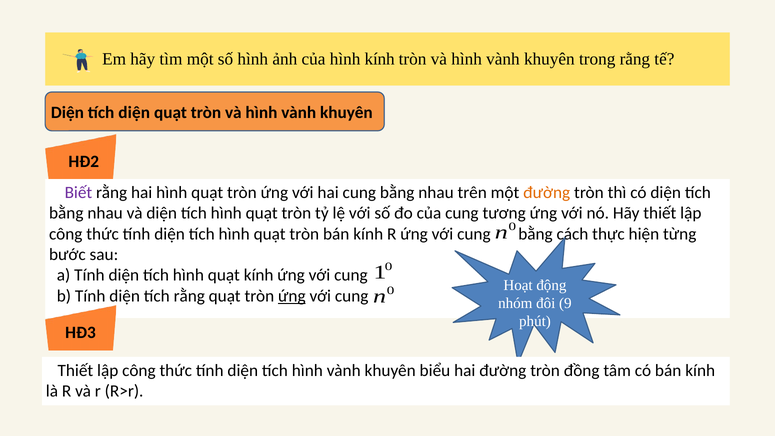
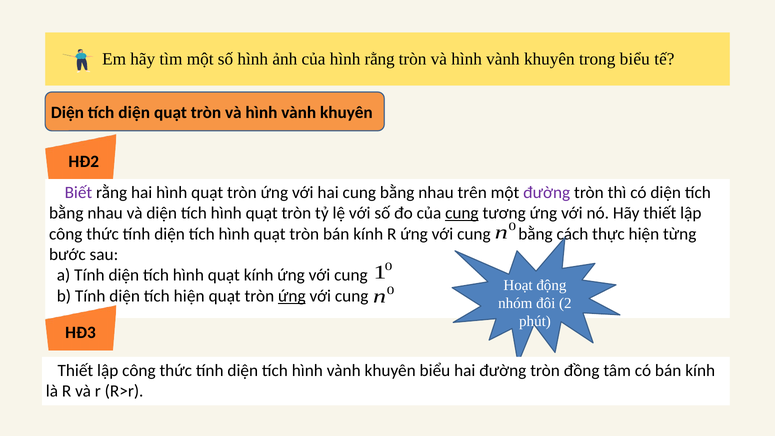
hình kính: kính -> rằng (380, 59)
trong rằng: rằng -> biểu (635, 59)
đường colour: orange -> purple (547, 193)
cung underline: none -> present (462, 213)
tích rằng: rằng -> hiện (189, 296)
9: 9 -> 2 (565, 303)
